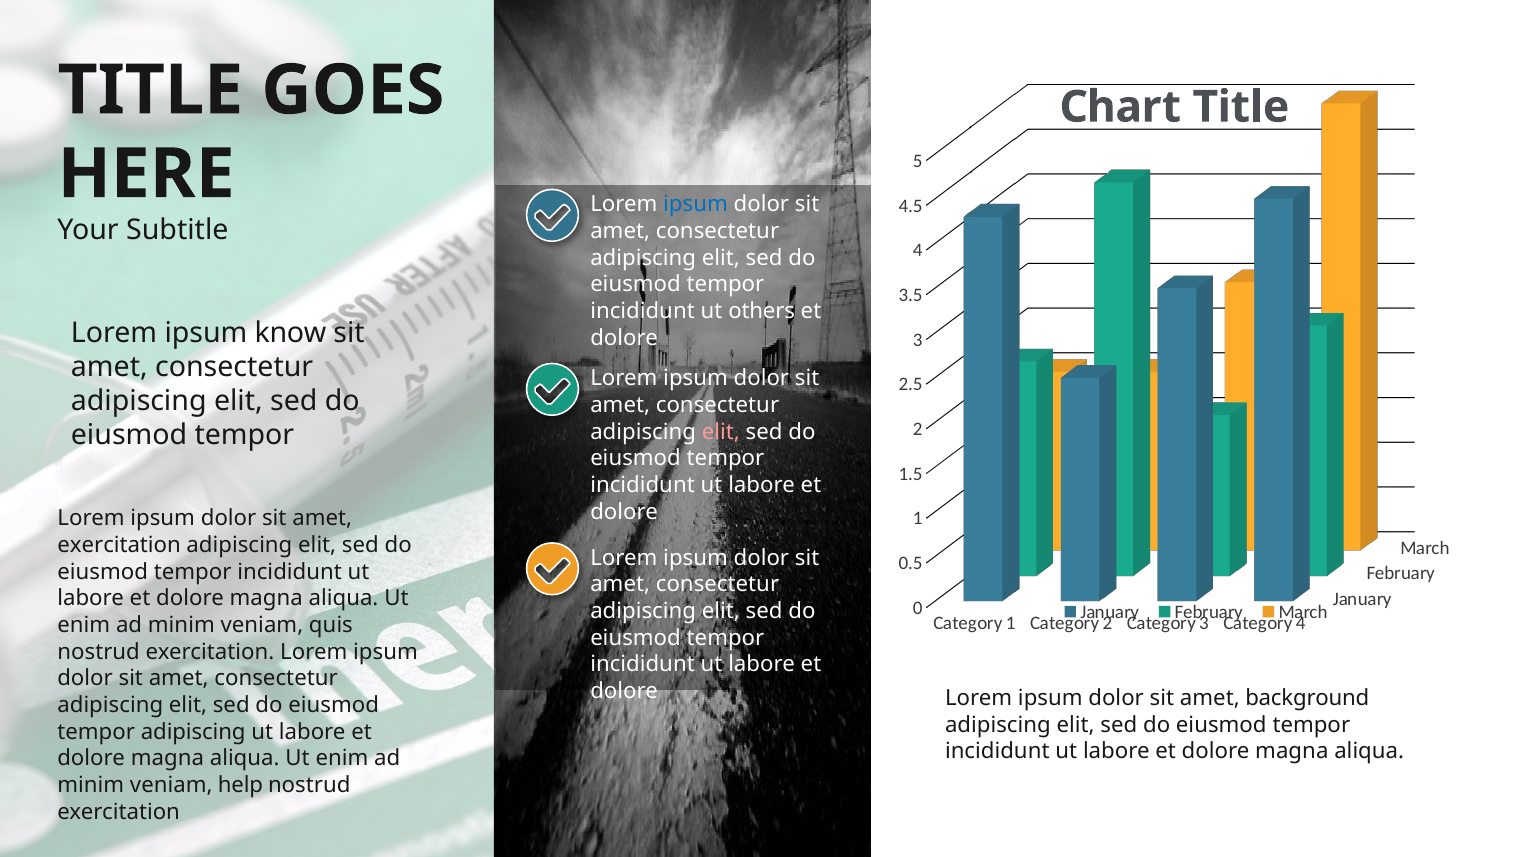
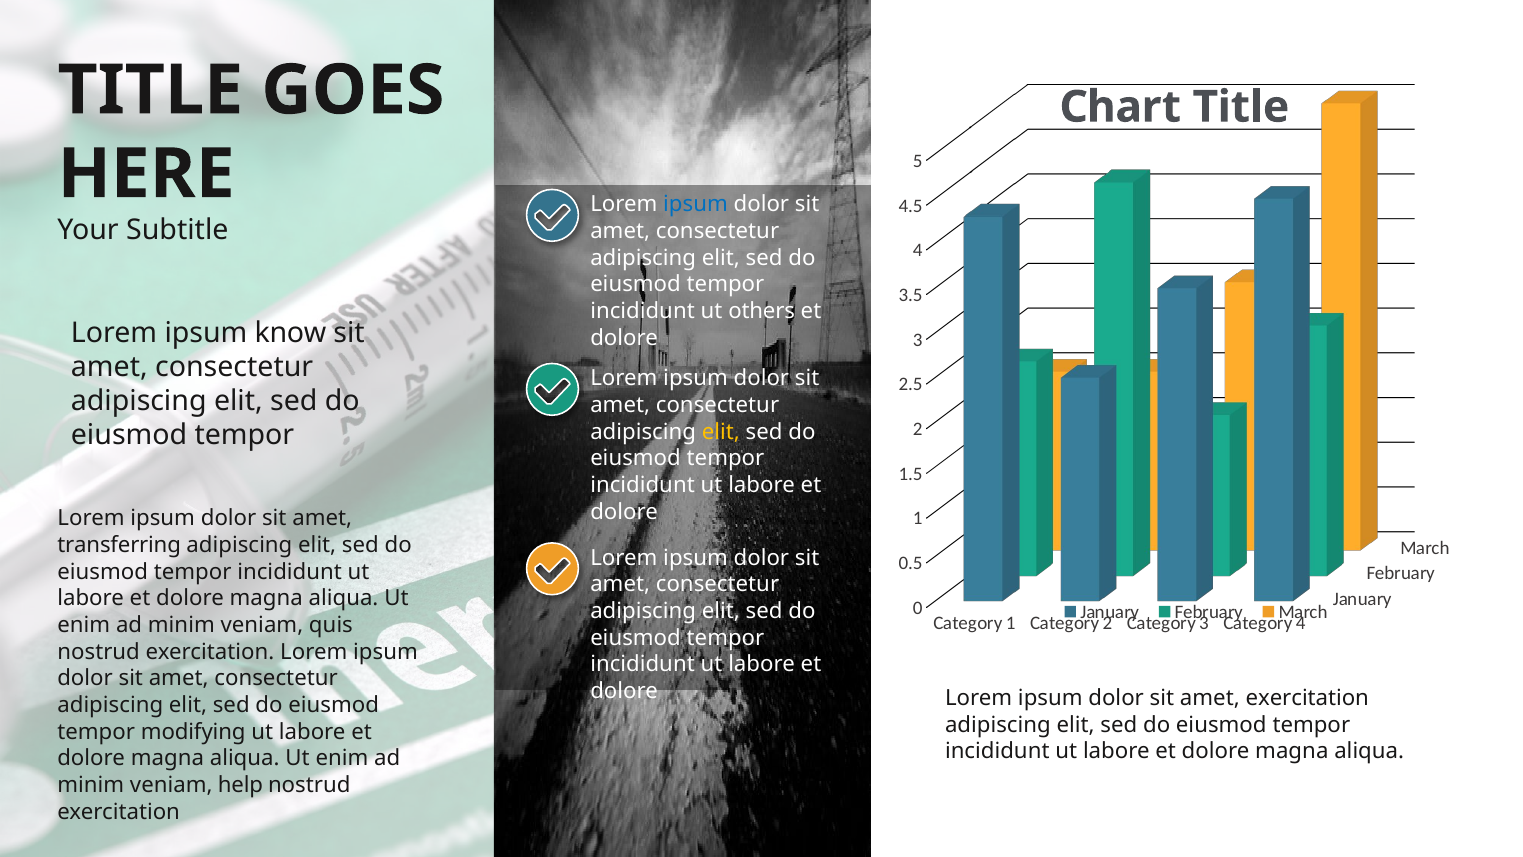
elit colour: pink -> yellow (721, 432)
exercitation: exercitation -> transferring (119, 545)
amet background: background -> exercitation (1307, 698)
tempor adipiscing: adipiscing -> modifying (193, 732)
